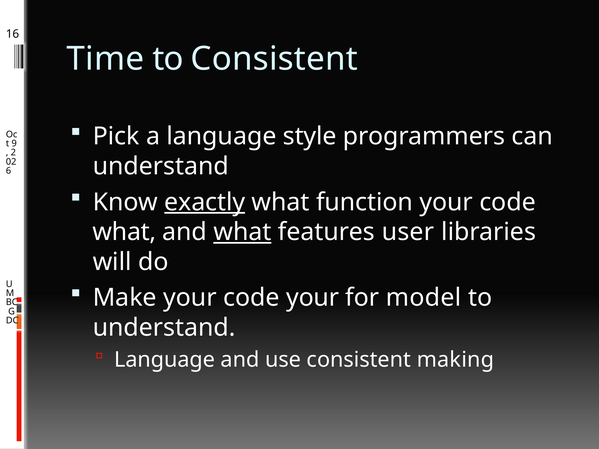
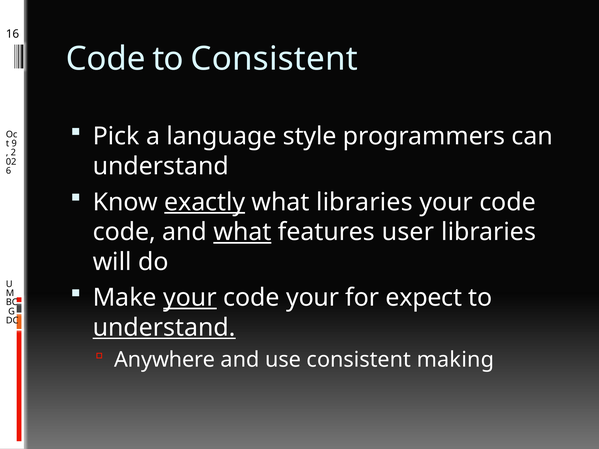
Time: Time -> Code (106, 59)
what function: function -> libraries (364, 202)
what: what -> code (124, 232)
your underline: none -> present (190, 298)
model: model -> expect (424, 298)
understand underline: none -> present (164, 328)
Language: Language -> Anywhere (165, 360)
